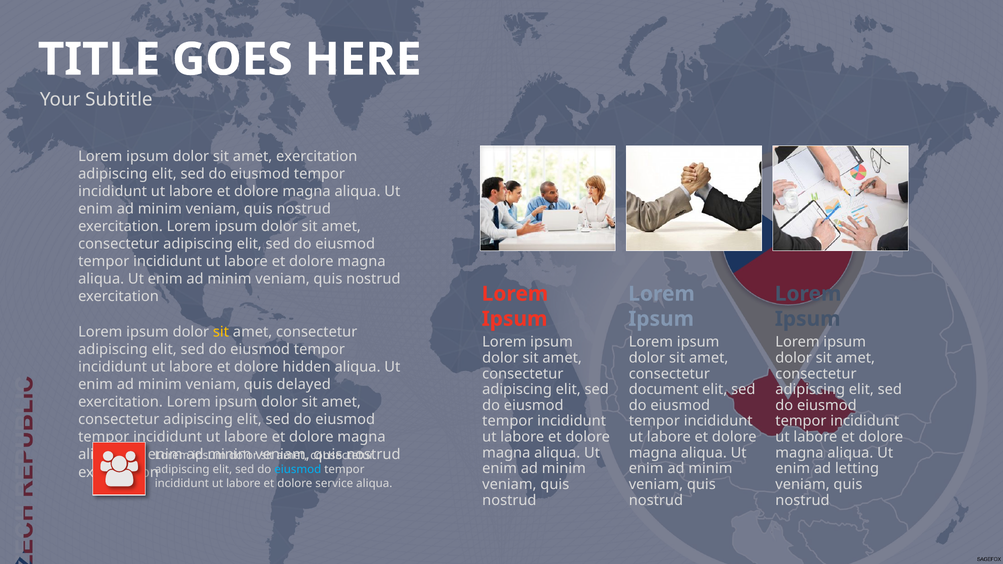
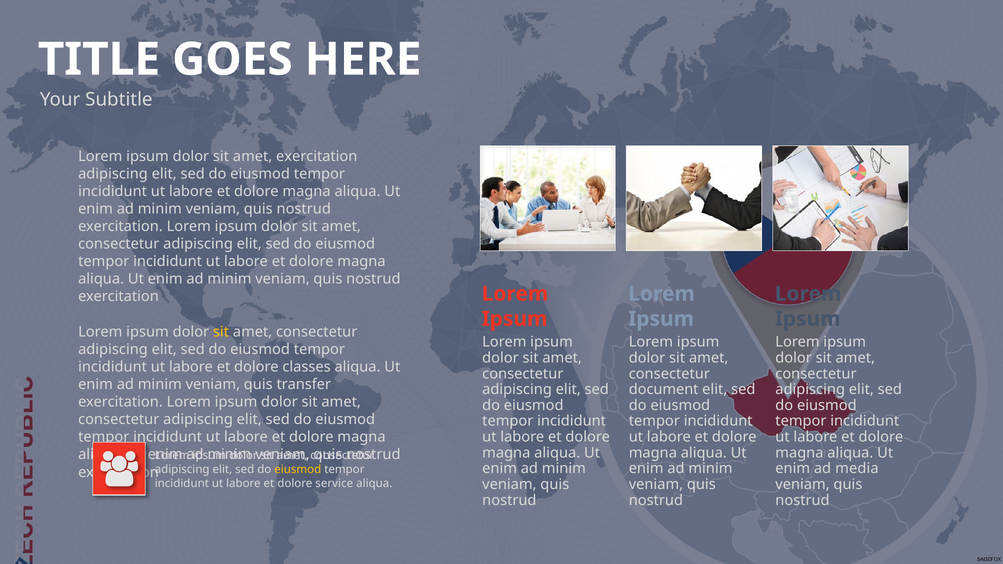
hidden: hidden -> classes (307, 367)
delayed: delayed -> transfer (304, 385)
letting: letting -> media (857, 469)
eiusmod colour: light blue -> yellow (298, 470)
